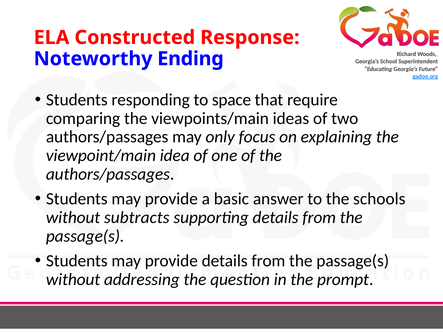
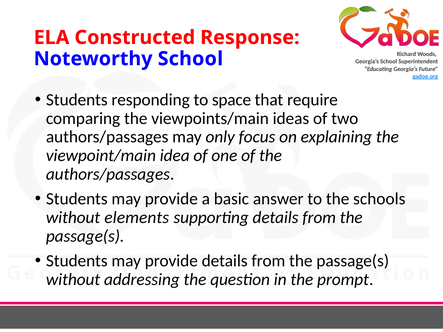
Noteworthy Ending: Ending -> School (190, 59)
subtracts: subtracts -> elements (137, 218)
